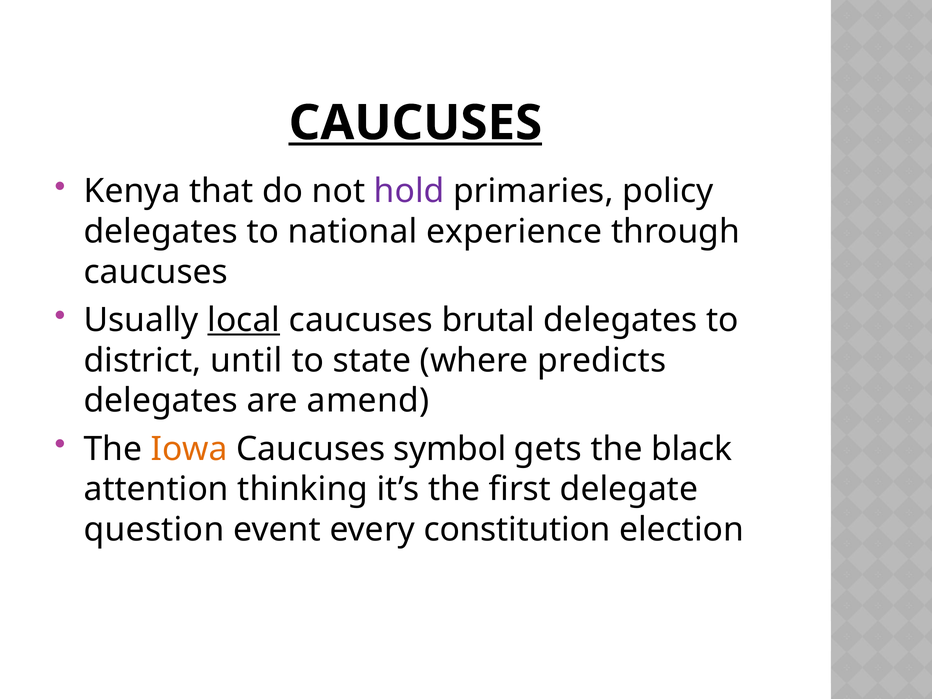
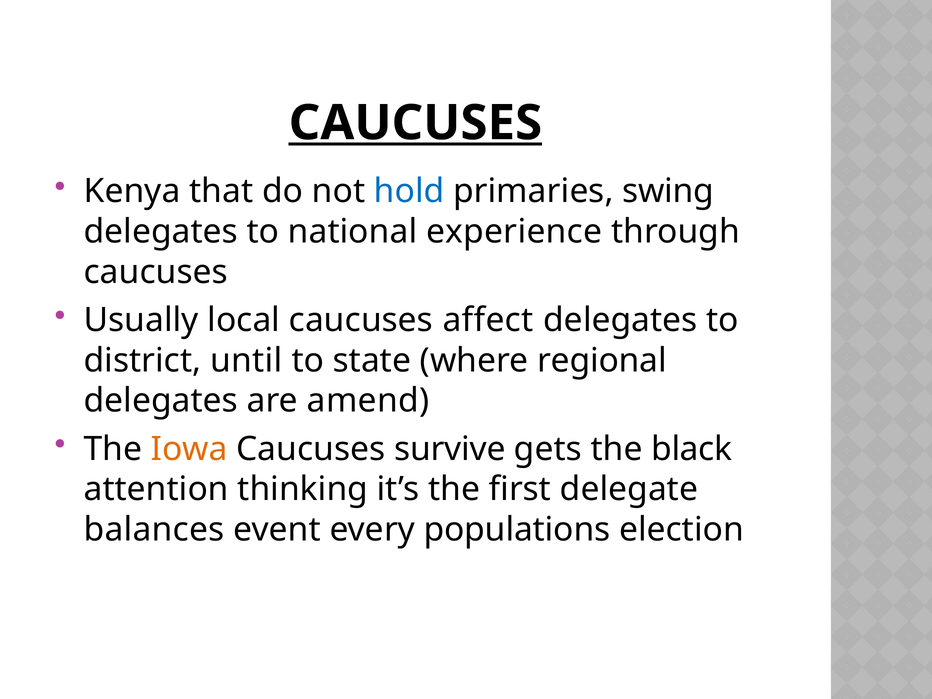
hold colour: purple -> blue (409, 191)
policy: policy -> swing (668, 191)
local underline: present -> none (244, 320)
brutal: brutal -> affect (488, 320)
predicts: predicts -> regional (602, 360)
symbol: symbol -> survive (450, 449)
question: question -> balances (154, 530)
constitution: constitution -> populations (517, 530)
